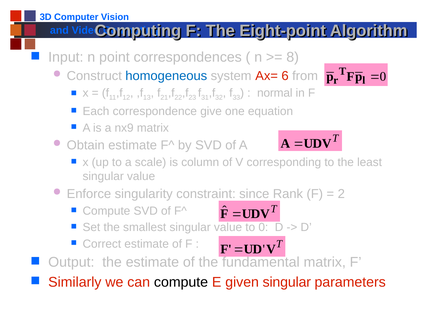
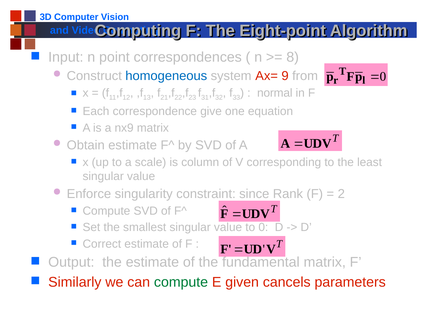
6: 6 -> 9 (285, 76)
compute colour: black -> green (181, 282)
given singular: singular -> cancels (287, 282)
